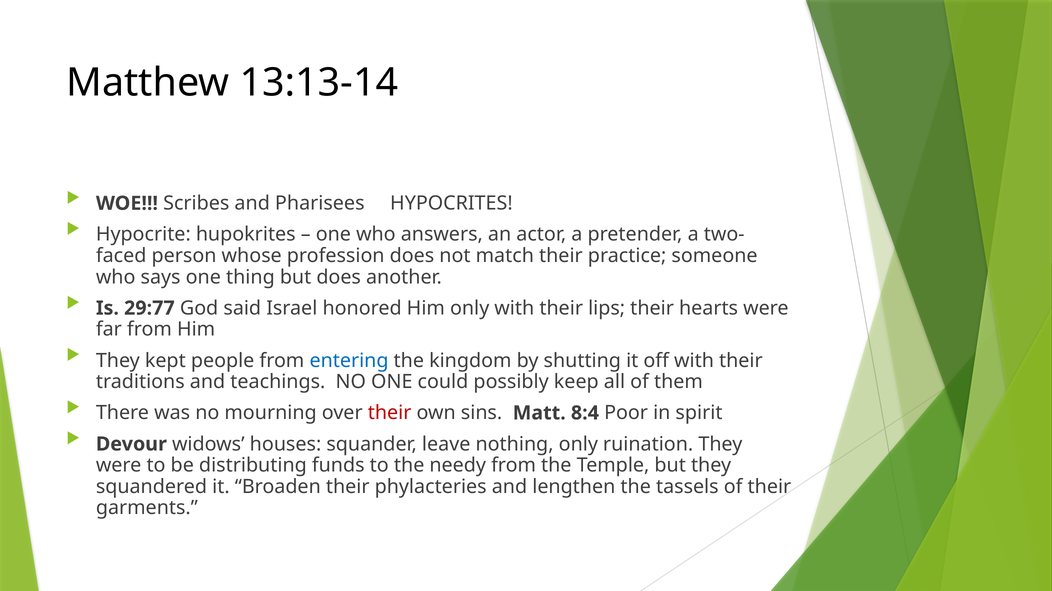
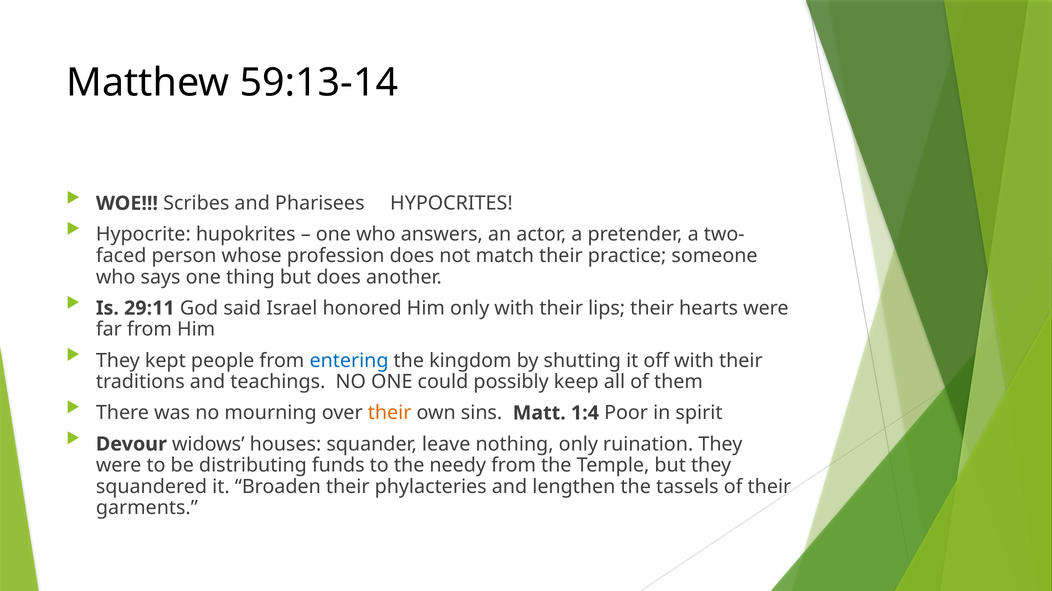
13:13-14: 13:13-14 -> 59:13-14 (319, 83)
29:77: 29:77 -> 29:11 (149, 309)
their colour: red -> orange (390, 413)
8:4: 8:4 -> 1:4 (585, 413)
